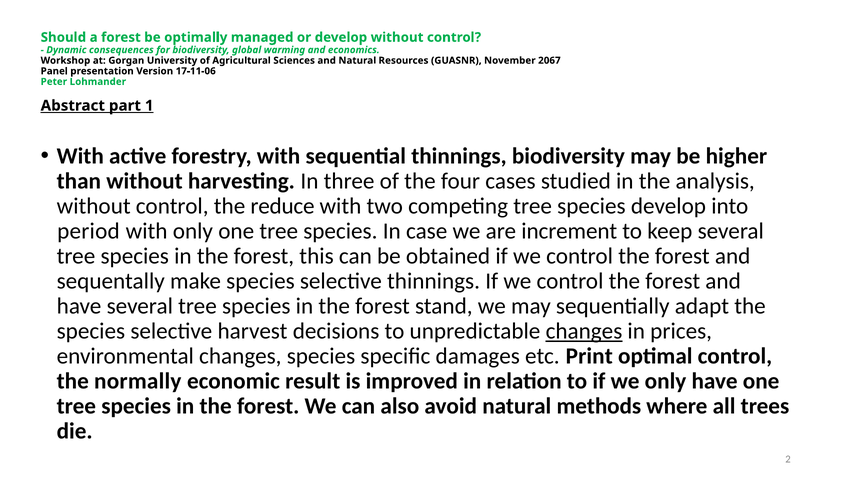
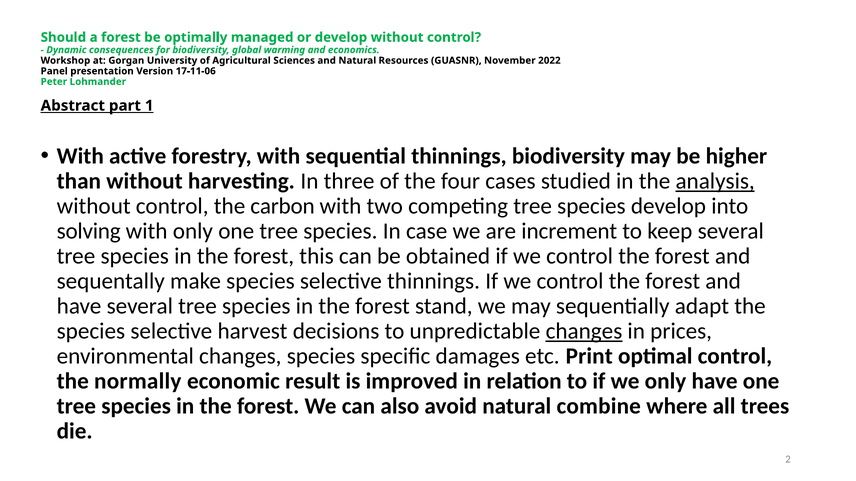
2067: 2067 -> 2022 (549, 61)
analysis underline: none -> present (715, 181)
reduce: reduce -> carbon (283, 206)
period: period -> solving (89, 231)
methods: methods -> combine (599, 407)
